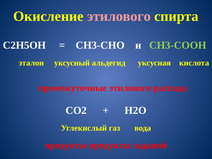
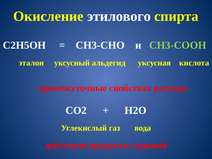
этилового colour: pink -> white (119, 16)
промежуточные этилового: этилового -> свойствах (130, 88)
продукты: продукты -> действию (66, 145)
